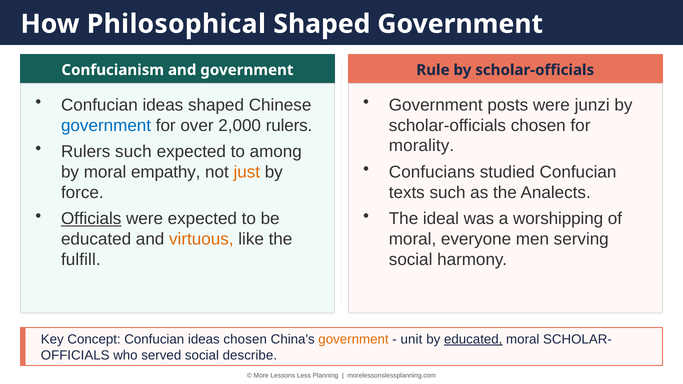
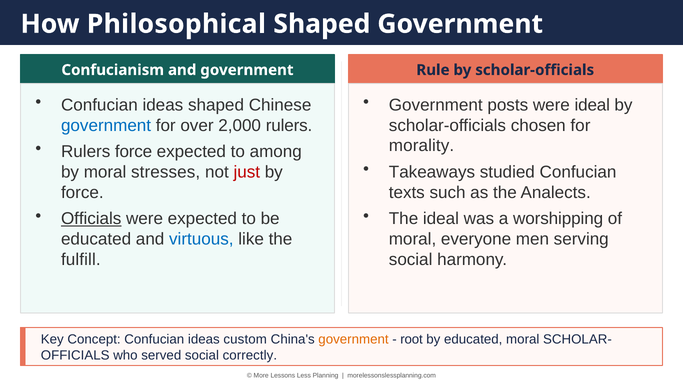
were junzi: junzi -> ideal (592, 105)
Rulers such: such -> force (134, 152)
Confucians: Confucians -> Takeaways (432, 172)
empathy: empathy -> stresses (166, 172)
just colour: orange -> red (247, 172)
virtuous colour: orange -> blue (201, 239)
ideas chosen: chosen -> custom (245, 340)
unit: unit -> root (412, 340)
educated underline: present -> none (473, 340)
describe: describe -> correctly (250, 355)
